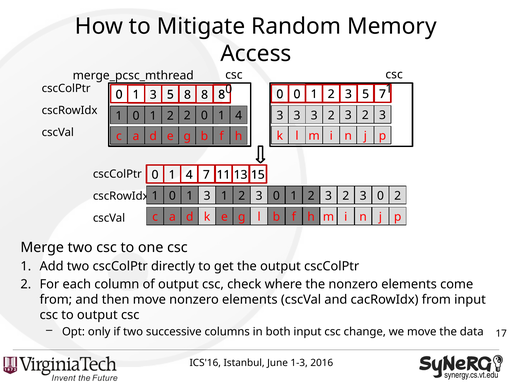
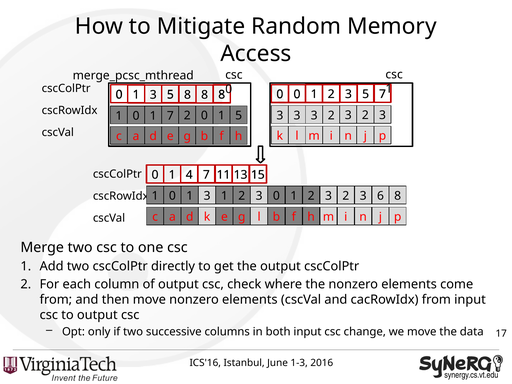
0 1 4: 4 -> 5 (239, 116)
1 0 1 2: 2 -> 7 (170, 116)
3 0: 0 -> 6 (380, 196)
2: 2 -> 8 (398, 196)
